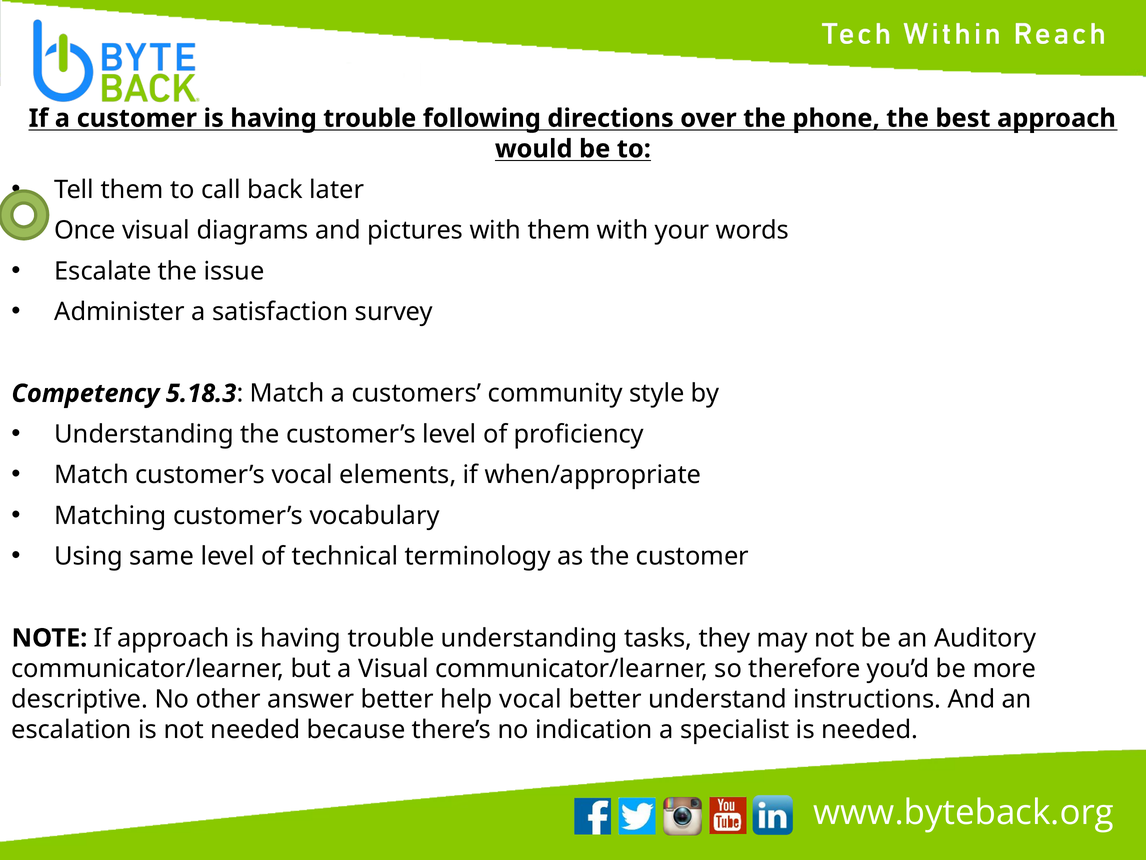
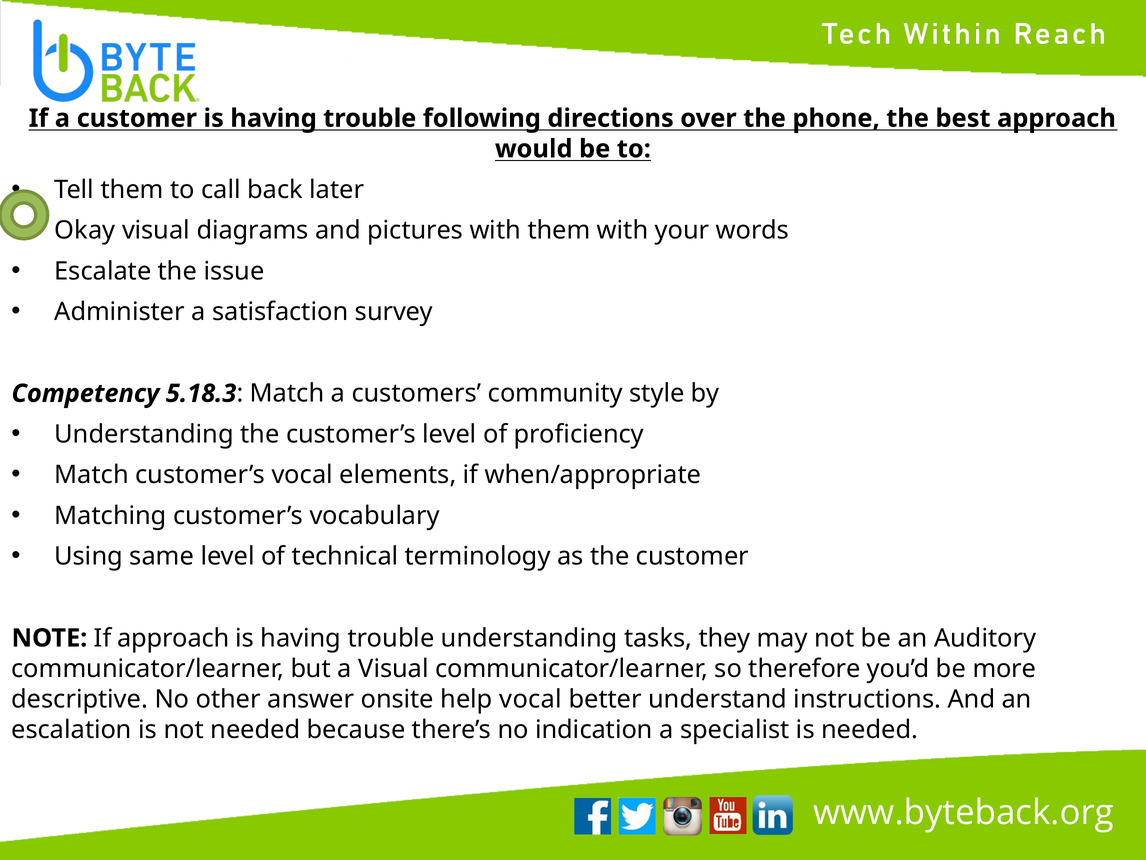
Once: Once -> Okay (85, 230)
answer better: better -> onsite (397, 699)
